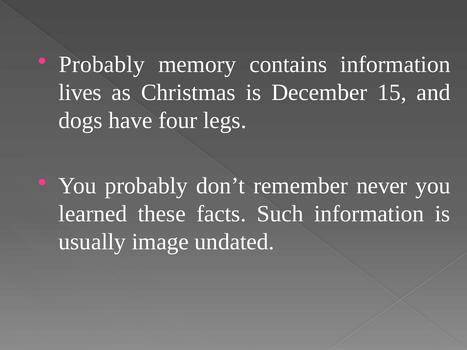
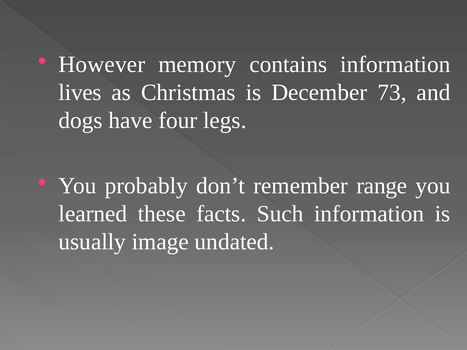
Probably: Probably -> However (102, 65)
15: 15 -> 73 (392, 93)
never: never -> range (382, 186)
